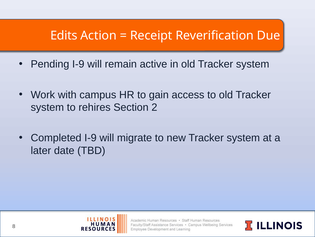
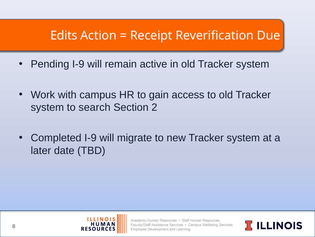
rehires: rehires -> search (95, 107)
